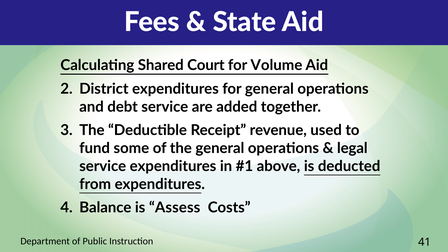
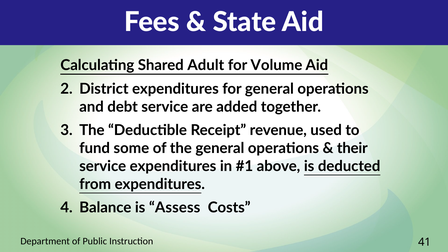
Court: Court -> Adult (206, 65)
legal: legal -> their (352, 148)
